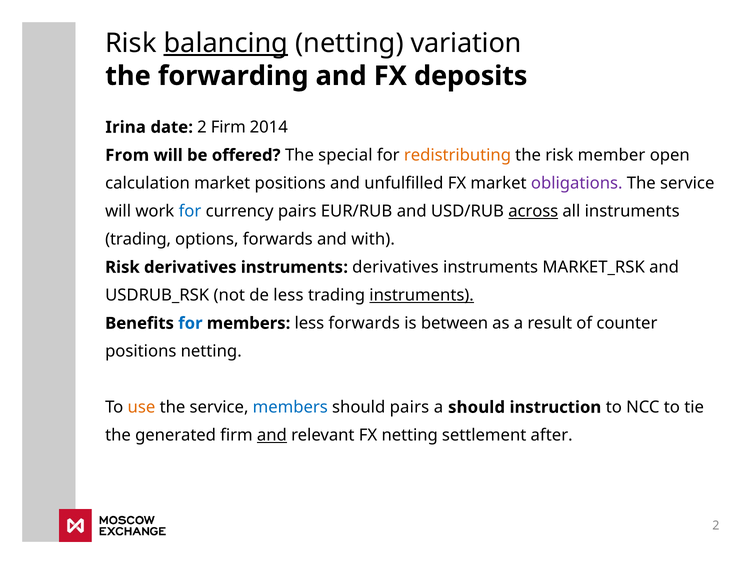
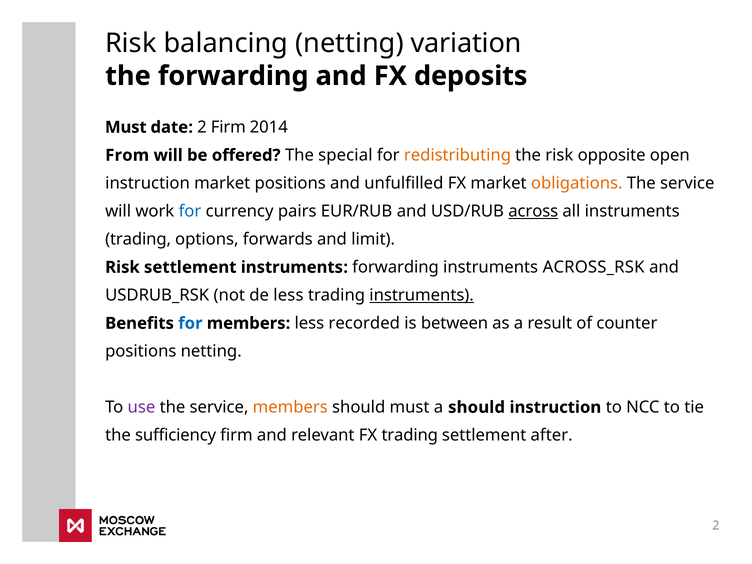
balancing underline: present -> none (226, 43)
Irina: Irina -> Must (126, 127)
member: member -> opposite (612, 155)
calculation: calculation -> instruction (148, 183)
obligations colour: purple -> orange (577, 183)
with: with -> limit (373, 239)
Risk derivatives: derivatives -> settlement (190, 267)
instruments derivatives: derivatives -> forwarding (396, 267)
MARKET_RSK: MARKET_RSK -> ACROSS_RSK (594, 267)
less forwards: forwards -> recorded (364, 323)
use colour: orange -> purple (141, 407)
members colour: blue -> orange (290, 407)
should pairs: pairs -> must (410, 407)
generated: generated -> sufficiency (176, 435)
and underline: present -> none (272, 435)
FX netting: netting -> trading (410, 435)
